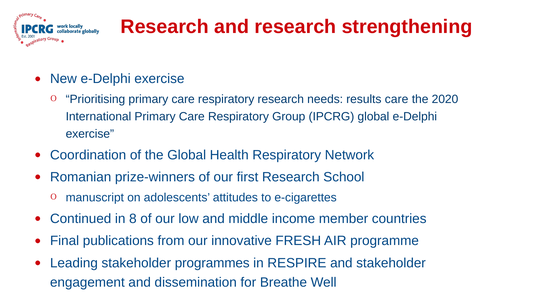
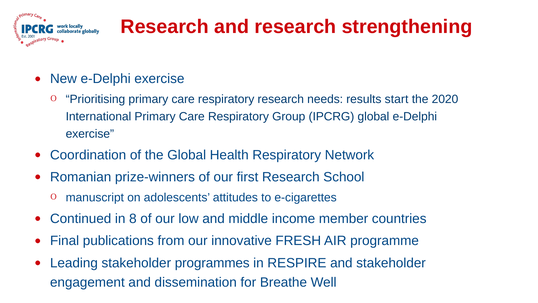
results care: care -> start (397, 99)
